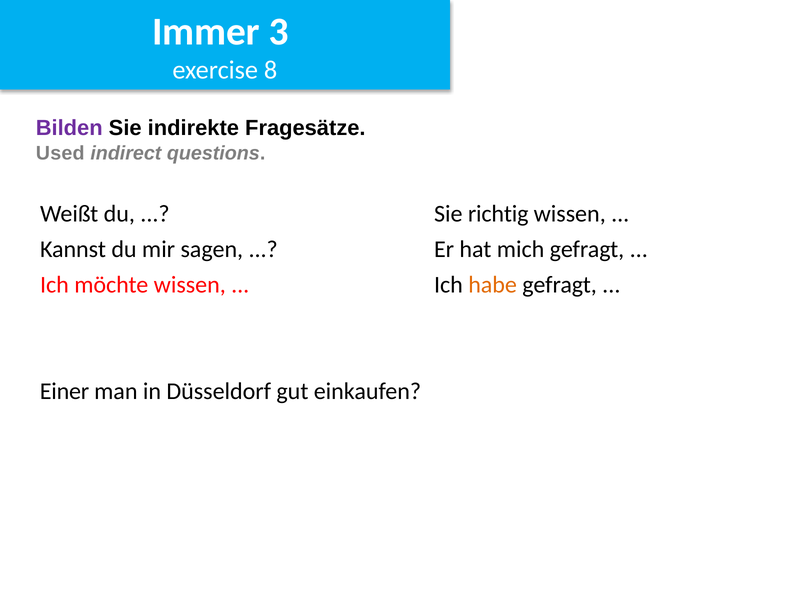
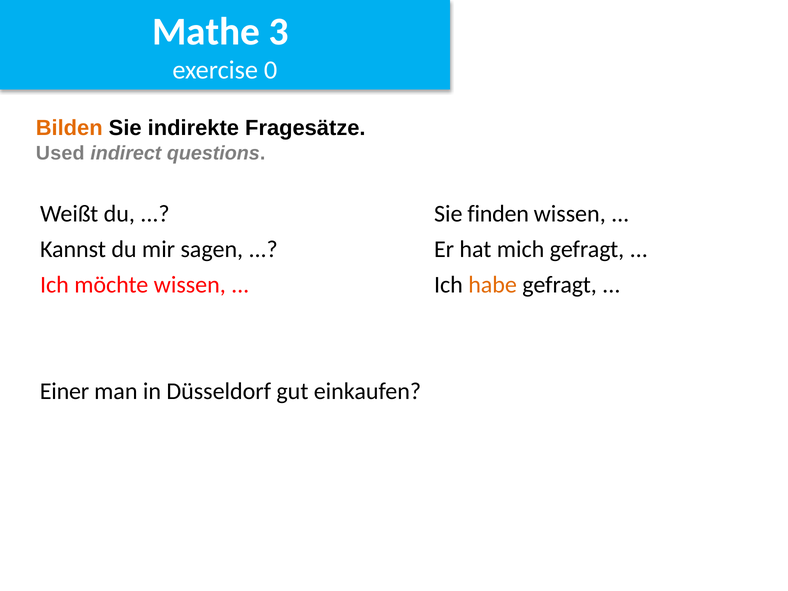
Immer: Immer -> Mathe (206, 32)
8: 8 -> 0 (271, 70)
Bilden colour: purple -> orange (69, 128)
richtig: richtig -> finden (498, 214)
